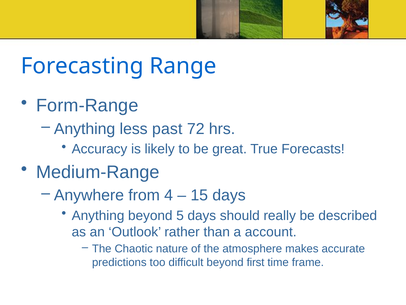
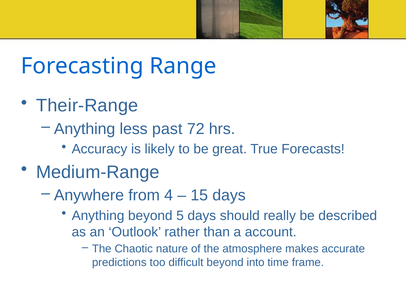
Form-Range: Form-Range -> Their-Range (87, 105)
first: first -> into (256, 262)
